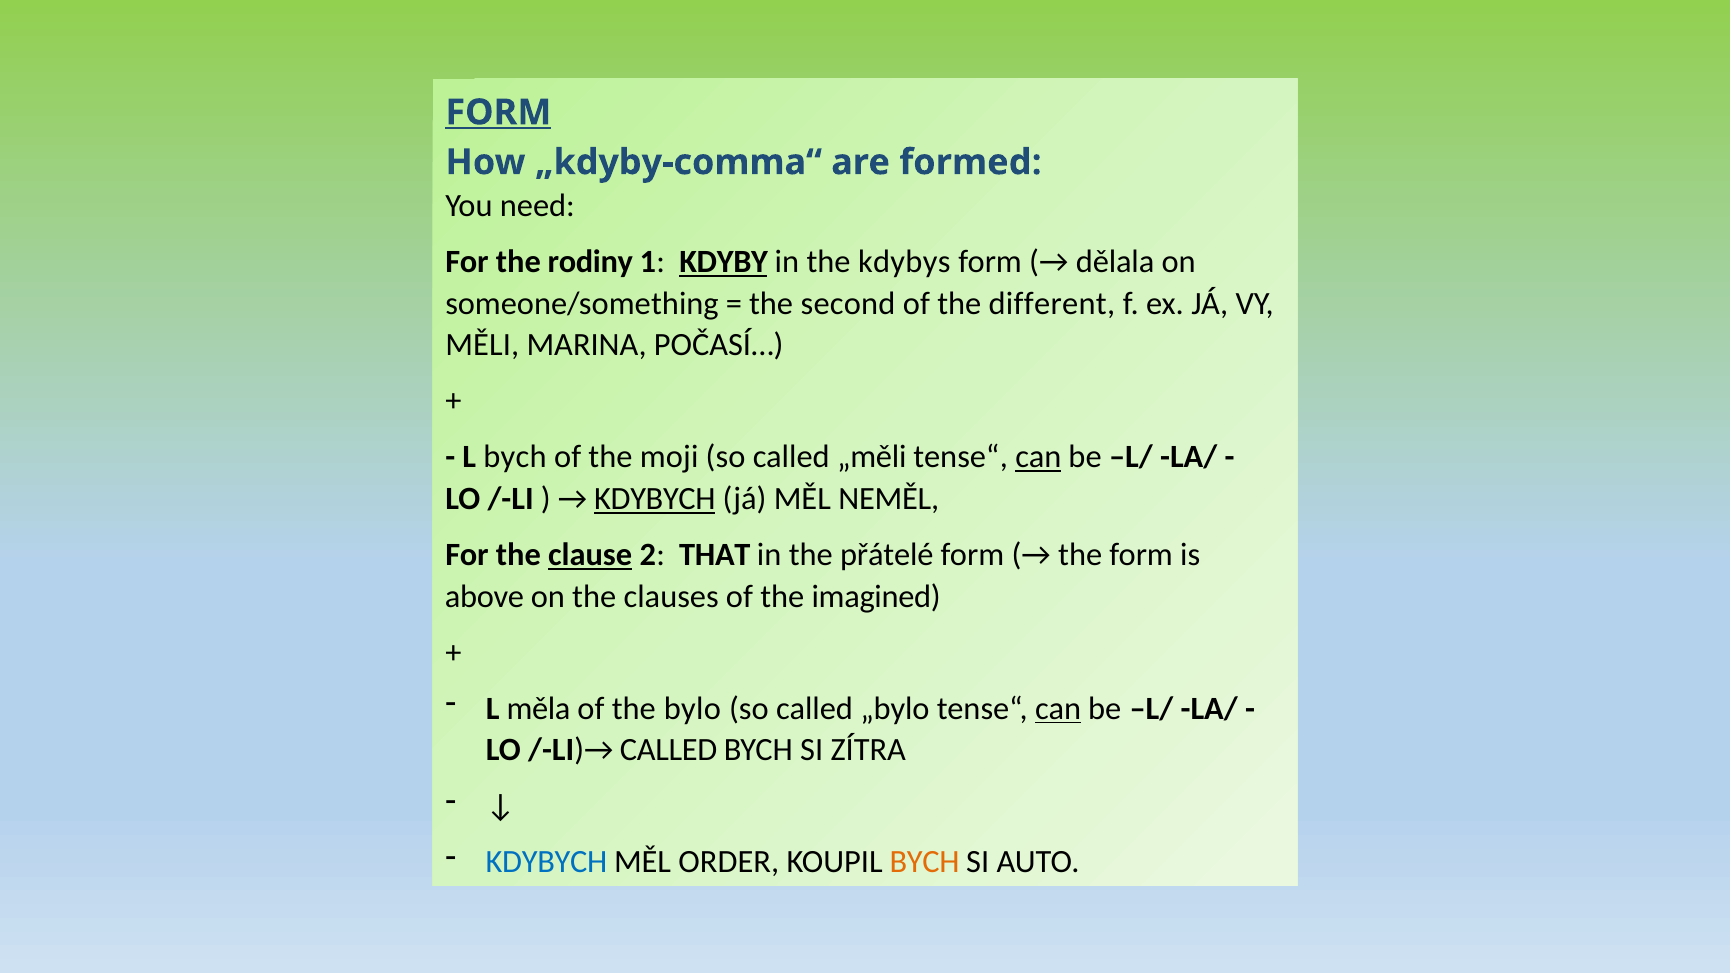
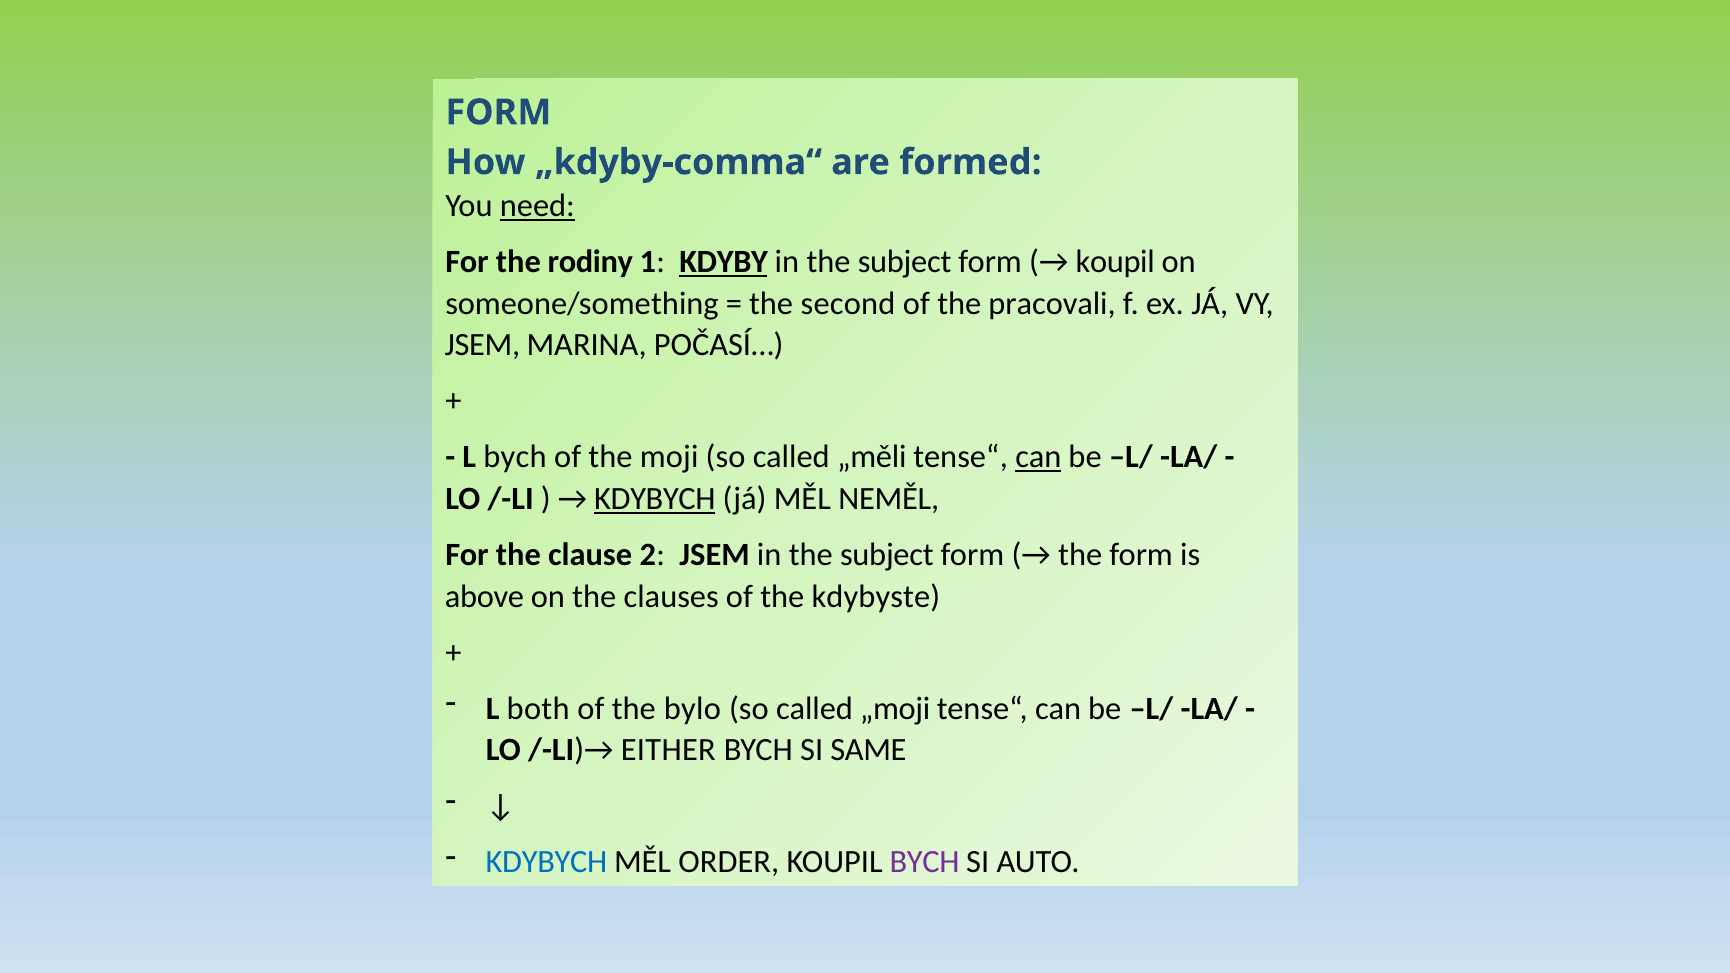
FORM underline: present -> none (498, 112)
need underline: none -> present (537, 206)
kdybys: kdybys -> subject (905, 262)
dělala: dělala -> koupil (1115, 262)
different: different -> pracovali (1052, 304)
MĚLI: MĚLI -> JSEM (482, 345)
clause underline: present -> none (590, 555)
2 THAT: THAT -> JSEM (715, 555)
přátelé: přátelé -> subject (887, 555)
imagined: imagined -> kdybyste (876, 597)
měla: měla -> both (538, 709)
„bylo: „bylo -> „moji (895, 709)
can underline: present -> none (1058, 709)
/-LI)→ CALLED: CALLED -> EITHER (668, 750)
ZÍTRA: ZÍTRA -> SAME (868, 750)
BYCH colour: orange -> purple (925, 862)
